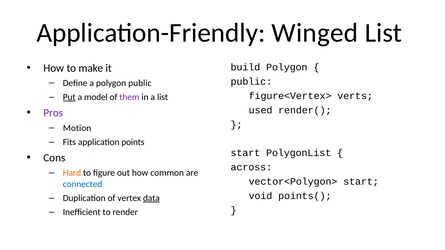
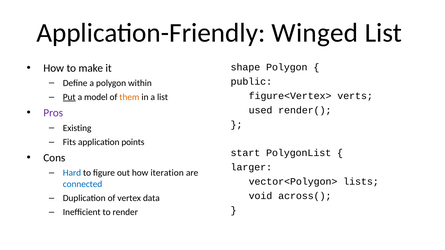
build: build -> shape (245, 67)
polygon public: public -> within (140, 83)
them colour: purple -> orange (129, 97)
Motion: Motion -> Existing (77, 128)
across: across -> larger (251, 168)
Hard colour: orange -> blue (72, 173)
common: common -> iteration (167, 173)
vector<Polygon> start: start -> lists (361, 182)
points(: points( -> across( (305, 196)
data underline: present -> none (151, 198)
